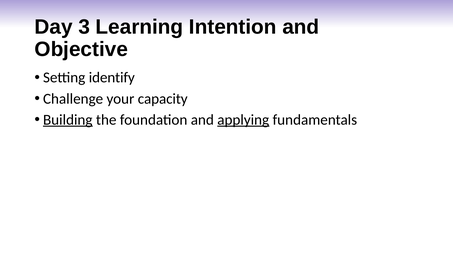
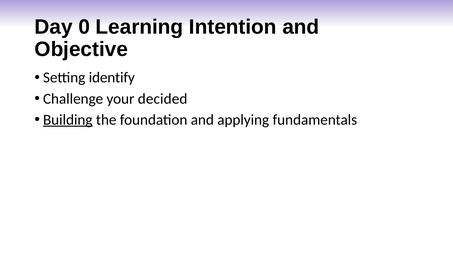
3: 3 -> 0 (84, 27)
capacity: capacity -> decided (163, 99)
applying underline: present -> none (243, 120)
